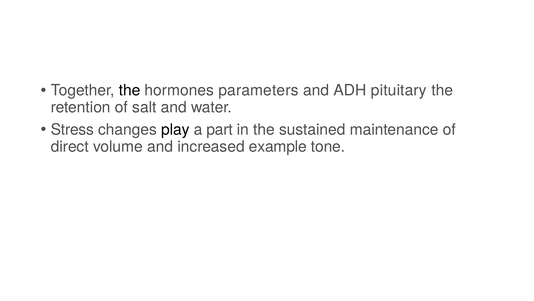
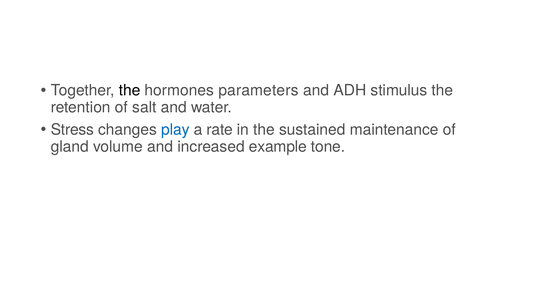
pituitary: pituitary -> stimulus (399, 90)
play colour: black -> blue (175, 129)
part: part -> rate (220, 129)
direct: direct -> gland (70, 146)
